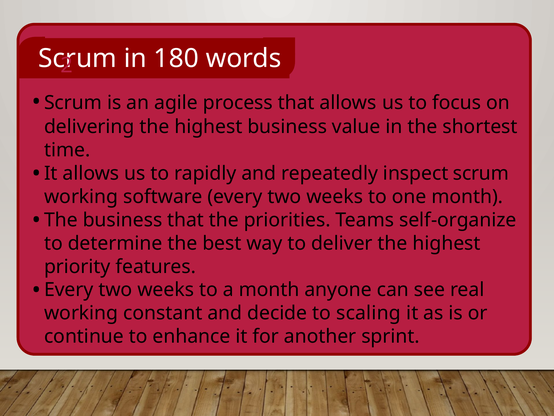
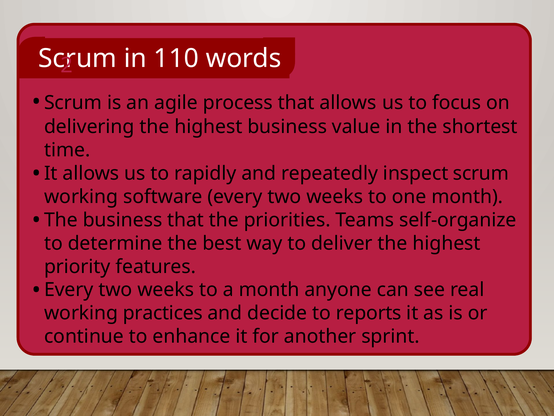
180: 180 -> 110 (176, 58)
constant: constant -> practices (163, 313)
scaling: scaling -> reports (369, 313)
